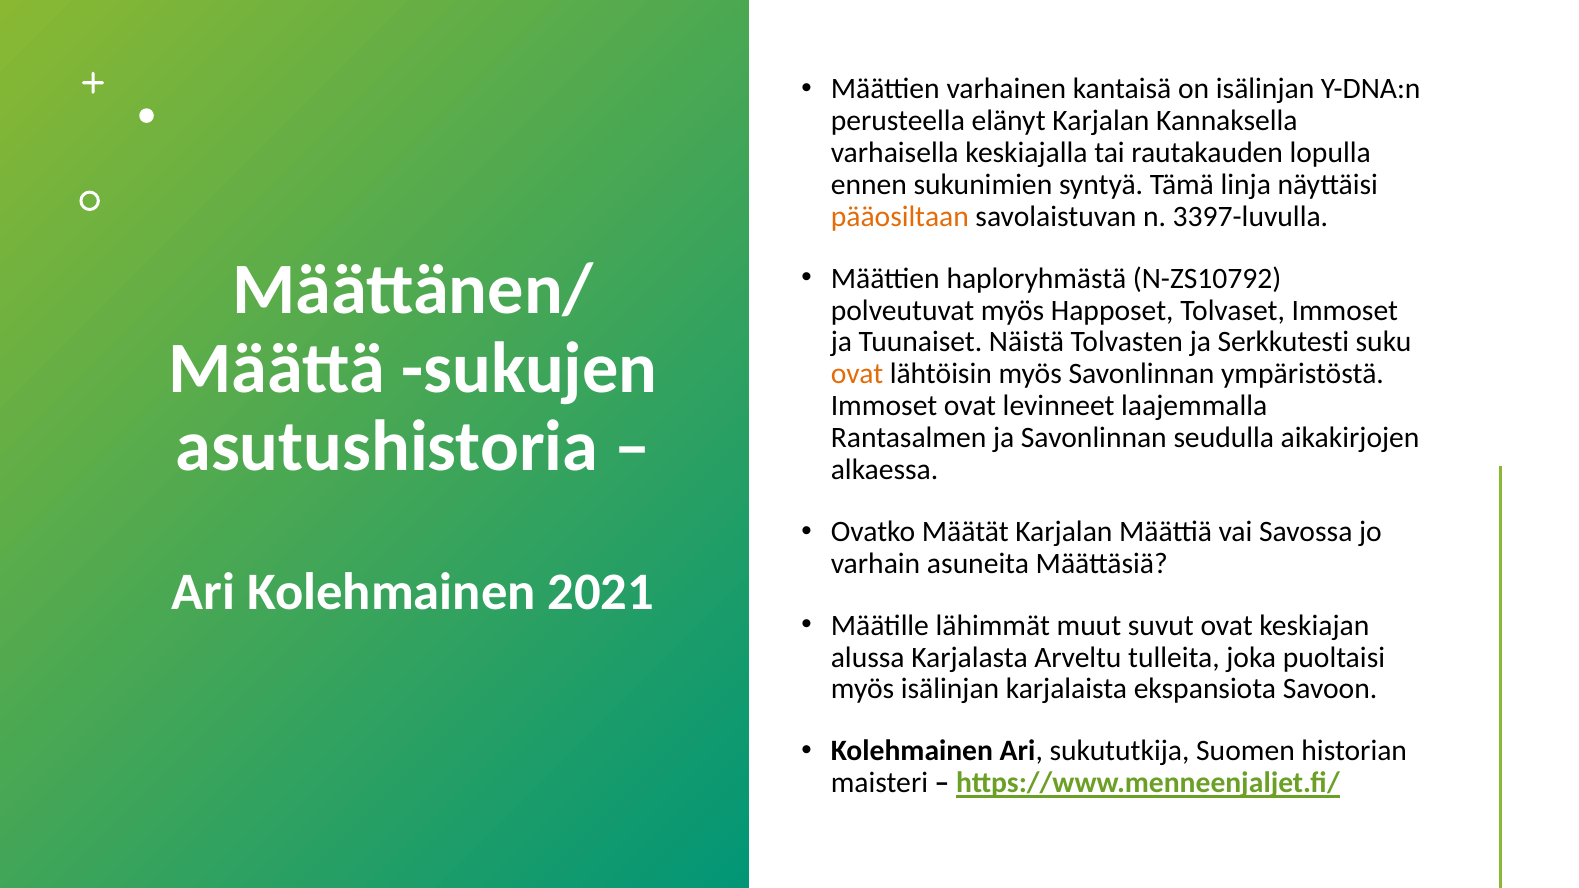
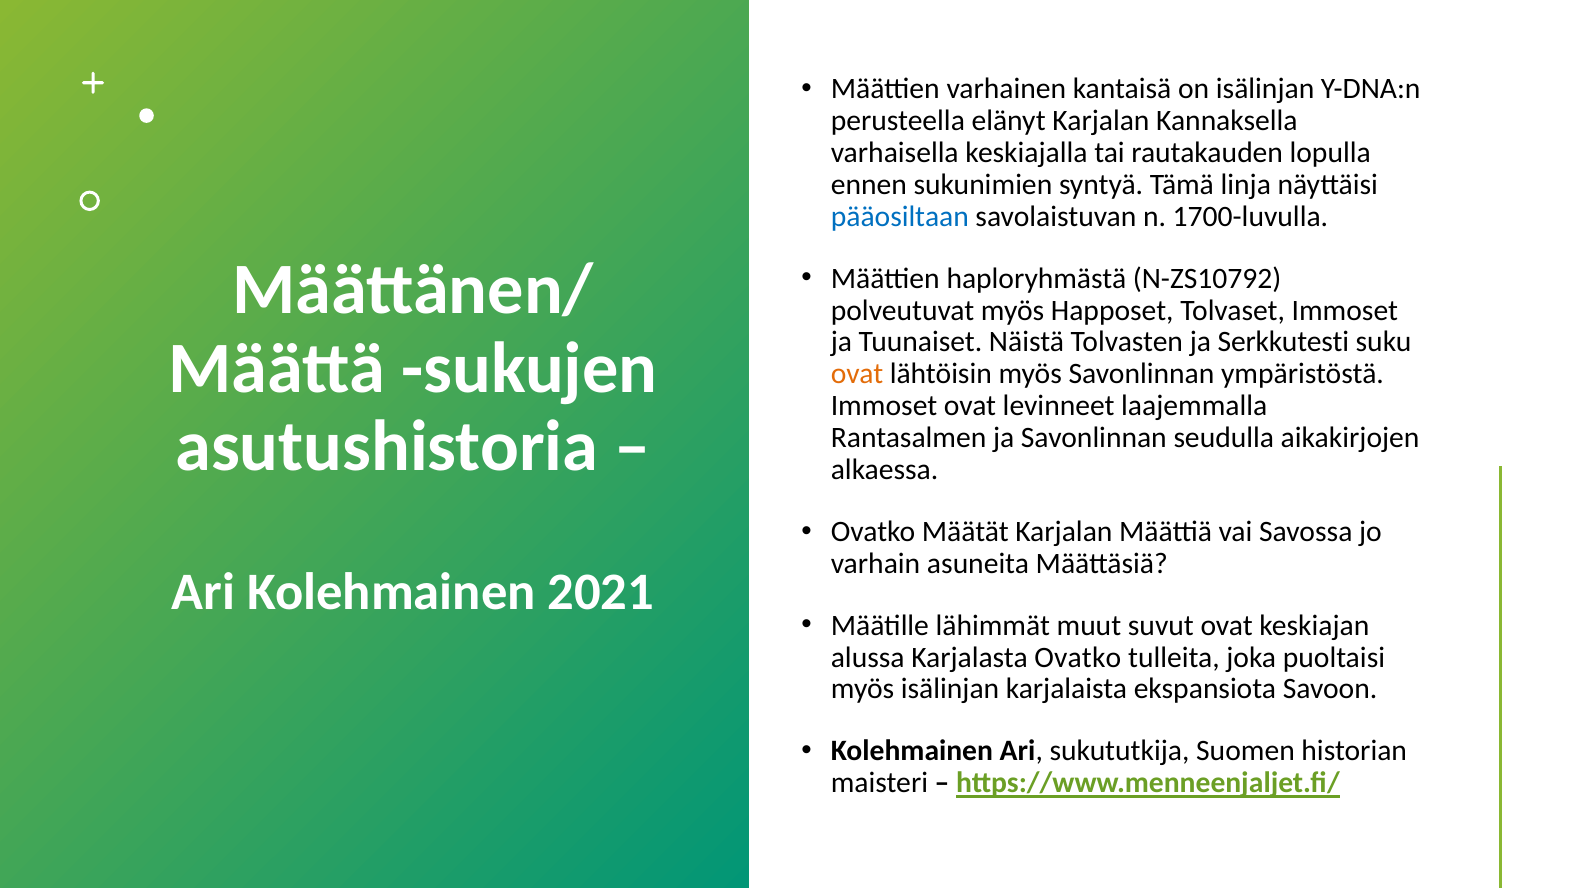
pääosiltaan colour: orange -> blue (900, 217)
3397-luvulla: 3397-luvulla -> 1700-luvulla (1250, 217)
Karjalasta Arveltu: Arveltu -> Ovatko (1078, 657)
